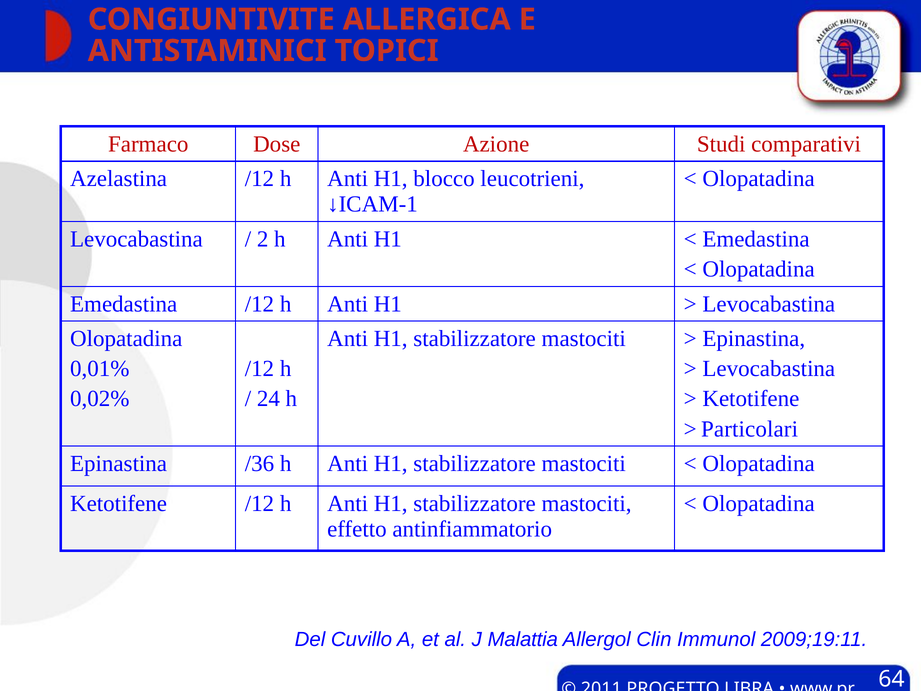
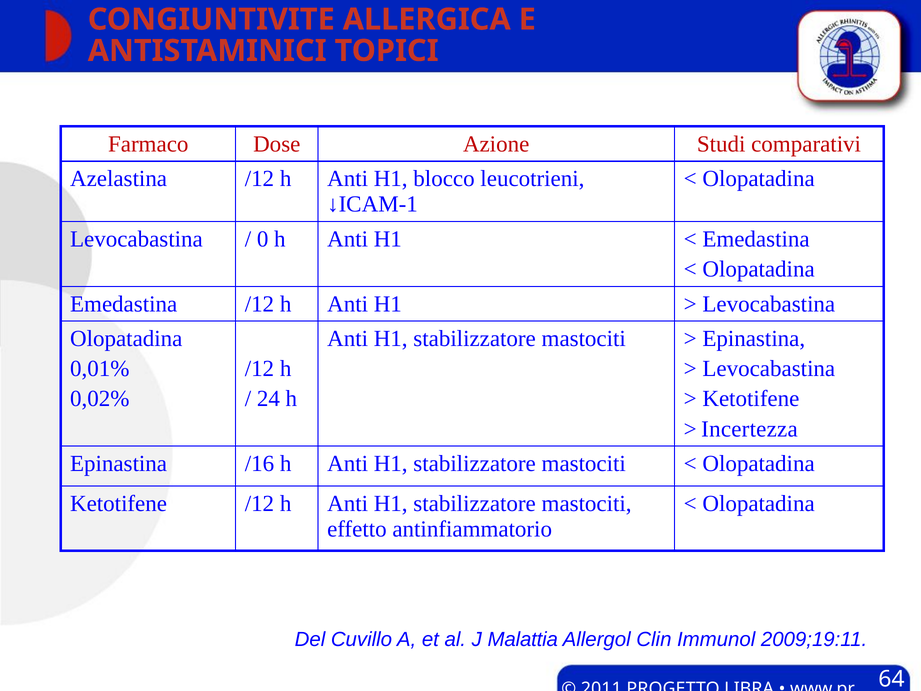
2: 2 -> 0 (263, 239)
Particolari: Particolari -> Incertezza (749, 429)
/36: /36 -> /16 (259, 464)
